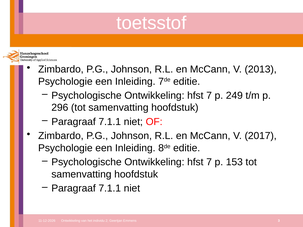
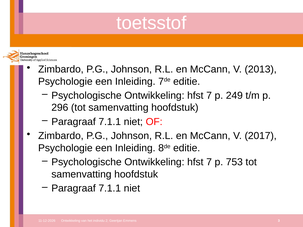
153: 153 -> 753 (234, 162)
